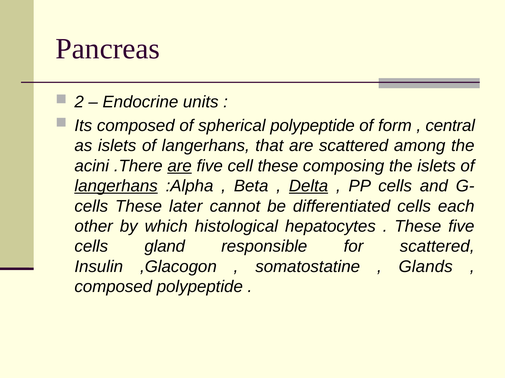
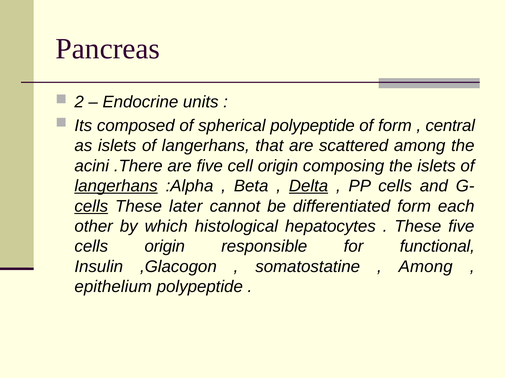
are underline: present -> none (180, 166)
cell these: these -> origin (278, 166)
cells underline: none -> present (91, 207)
differentiated cells: cells -> form (414, 207)
cells gland: gland -> origin (165, 247)
for scattered: scattered -> functional (437, 247)
Glands: Glands -> Among (426, 267)
composed: composed -> epithelium (113, 287)
